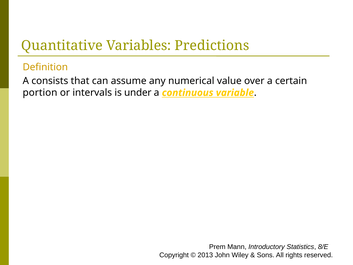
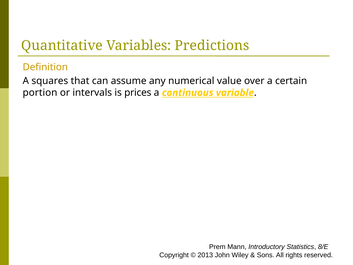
consists: consists -> squares (50, 81)
under: under -> prices (138, 93)
